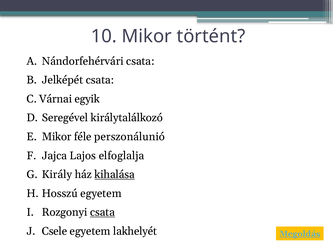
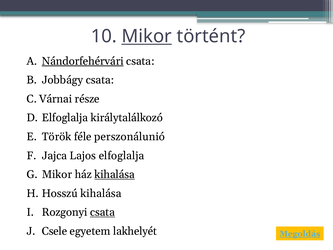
Mikor underline: none -> present (147, 36)
Nándorfehérvári underline: none -> present (83, 61)
Jelképét: Jelképét -> Jobbágy (62, 80)
egyik: egyik -> része (87, 99)
Seregével: Seregével -> Elfoglalja (65, 118)
Mikor: Mikor -> Török (57, 137)
Király: Király -> Mikor (57, 174)
Hosszú egyetem: egyetem -> kihalása (101, 193)
